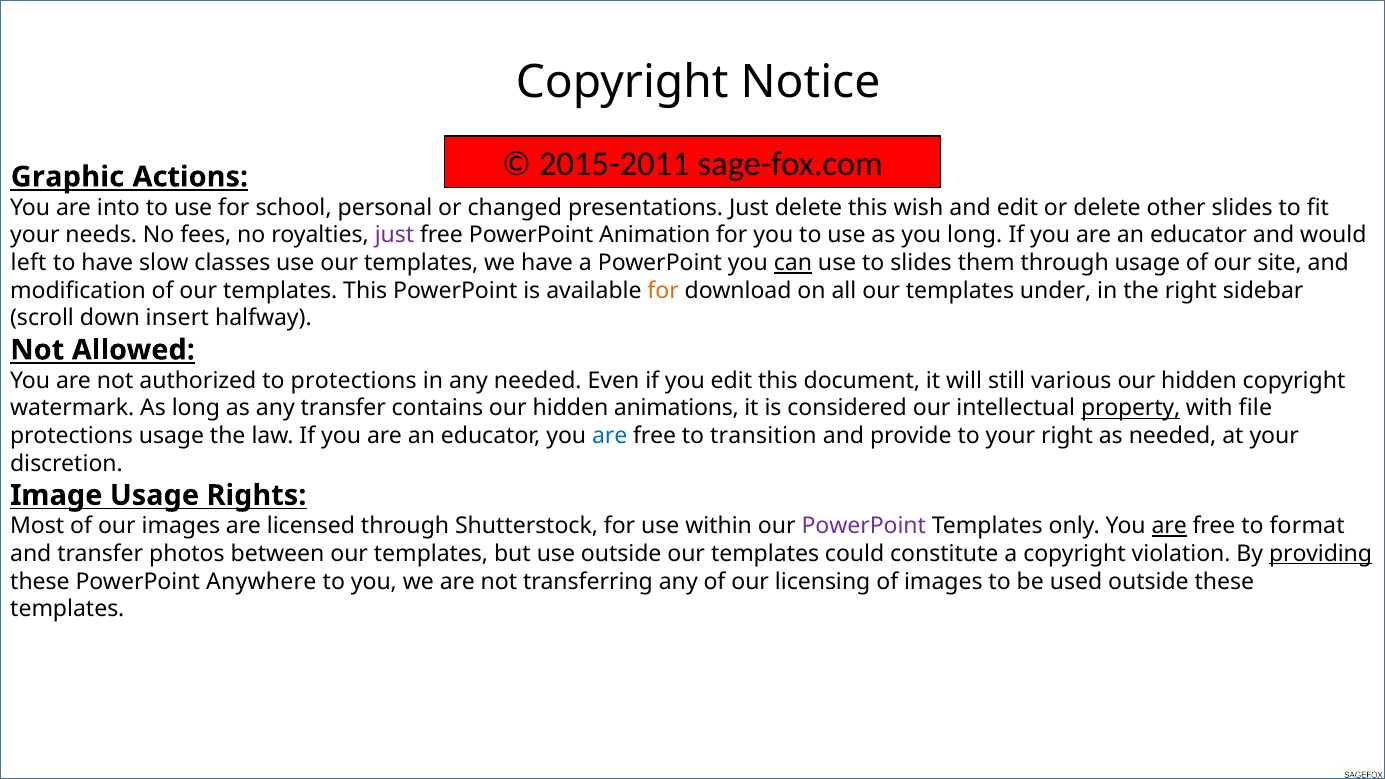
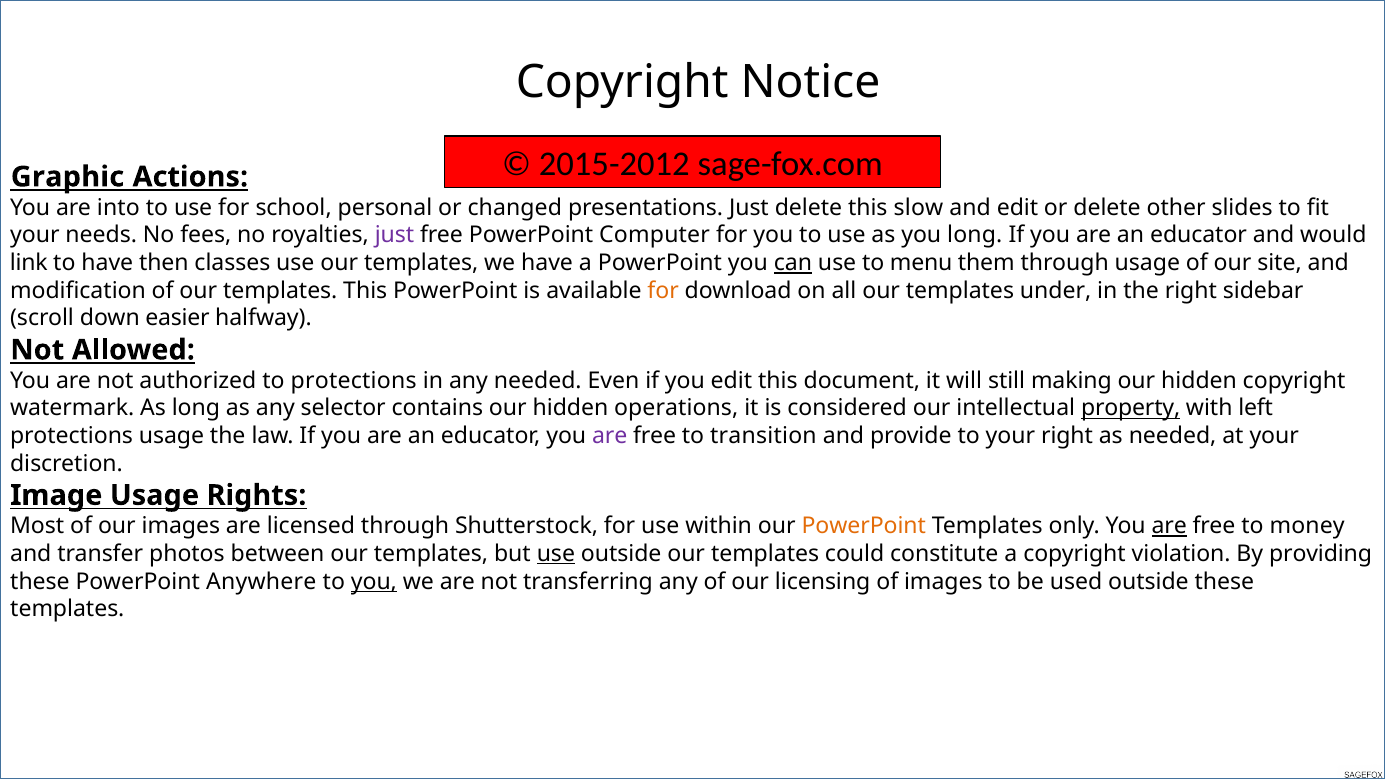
2015-2011: 2015-2011 -> 2015-2012 (614, 164)
wish: wish -> slow (918, 208)
Animation: Animation -> Computer (655, 235)
left: left -> link (29, 263)
slow: slow -> then (164, 263)
to slides: slides -> menu (921, 263)
insert: insert -> easier (178, 318)
various: various -> making (1071, 381)
any transfer: transfer -> selector (343, 408)
animations: animations -> operations (676, 408)
file: file -> left (1256, 408)
are colour: blue -> purple (610, 436)
PowerPoint colour: purple -> orange (864, 526)
format: format -> money (1307, 526)
use underline: none -> present (556, 554)
providing underline: present -> none (1321, 554)
you underline: none -> present (374, 581)
